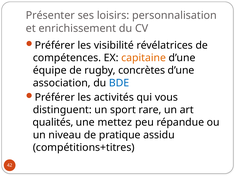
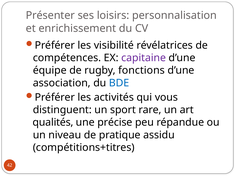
capitaine colour: orange -> purple (144, 58)
concrètes: concrètes -> fonctions (142, 70)
mettez: mettez -> précise (115, 123)
